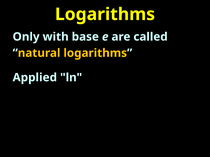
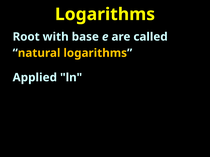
Only: Only -> Root (26, 37)
